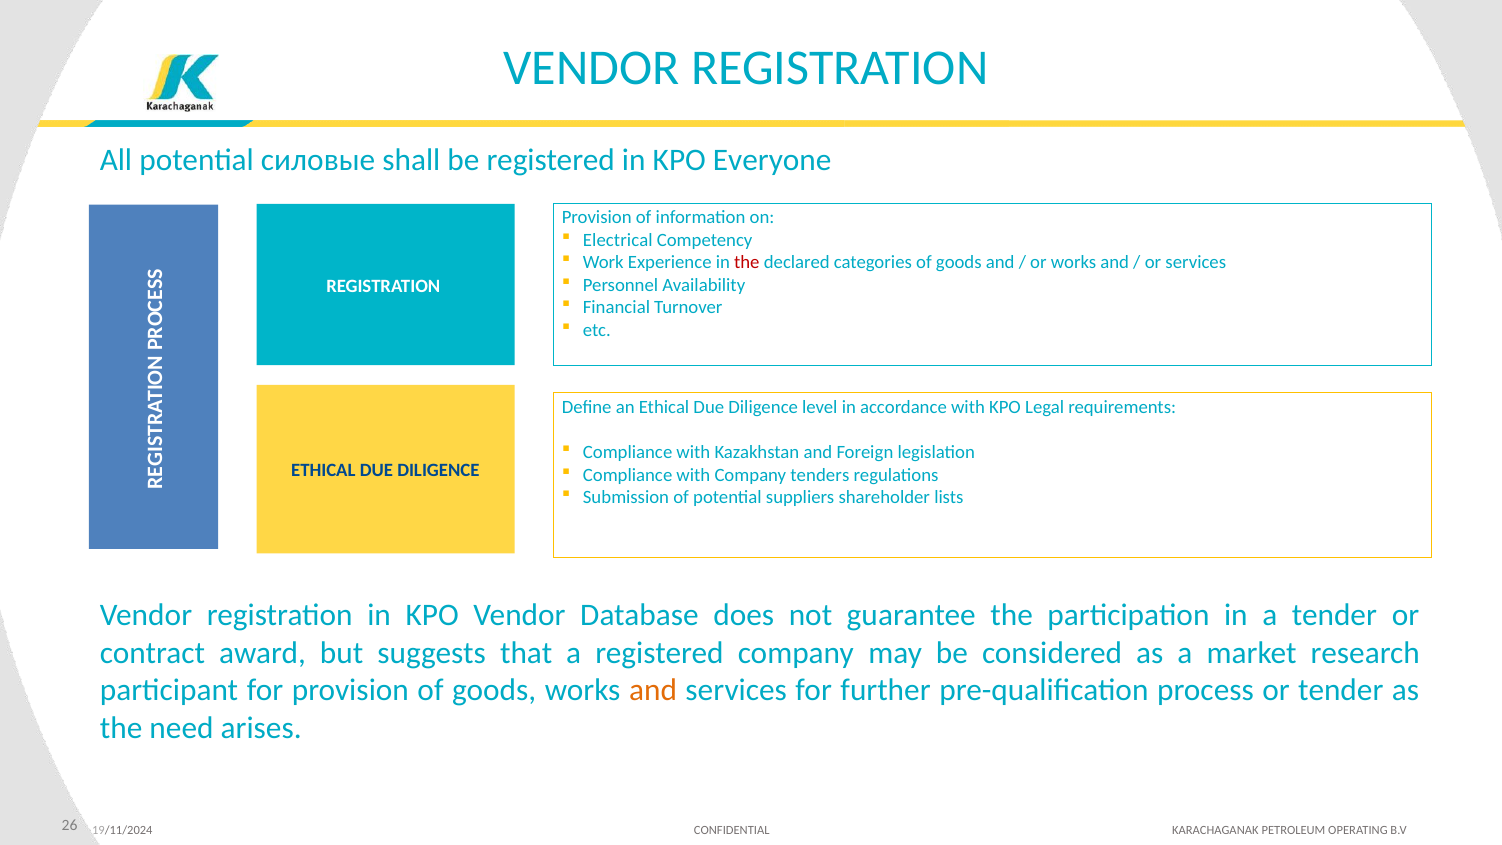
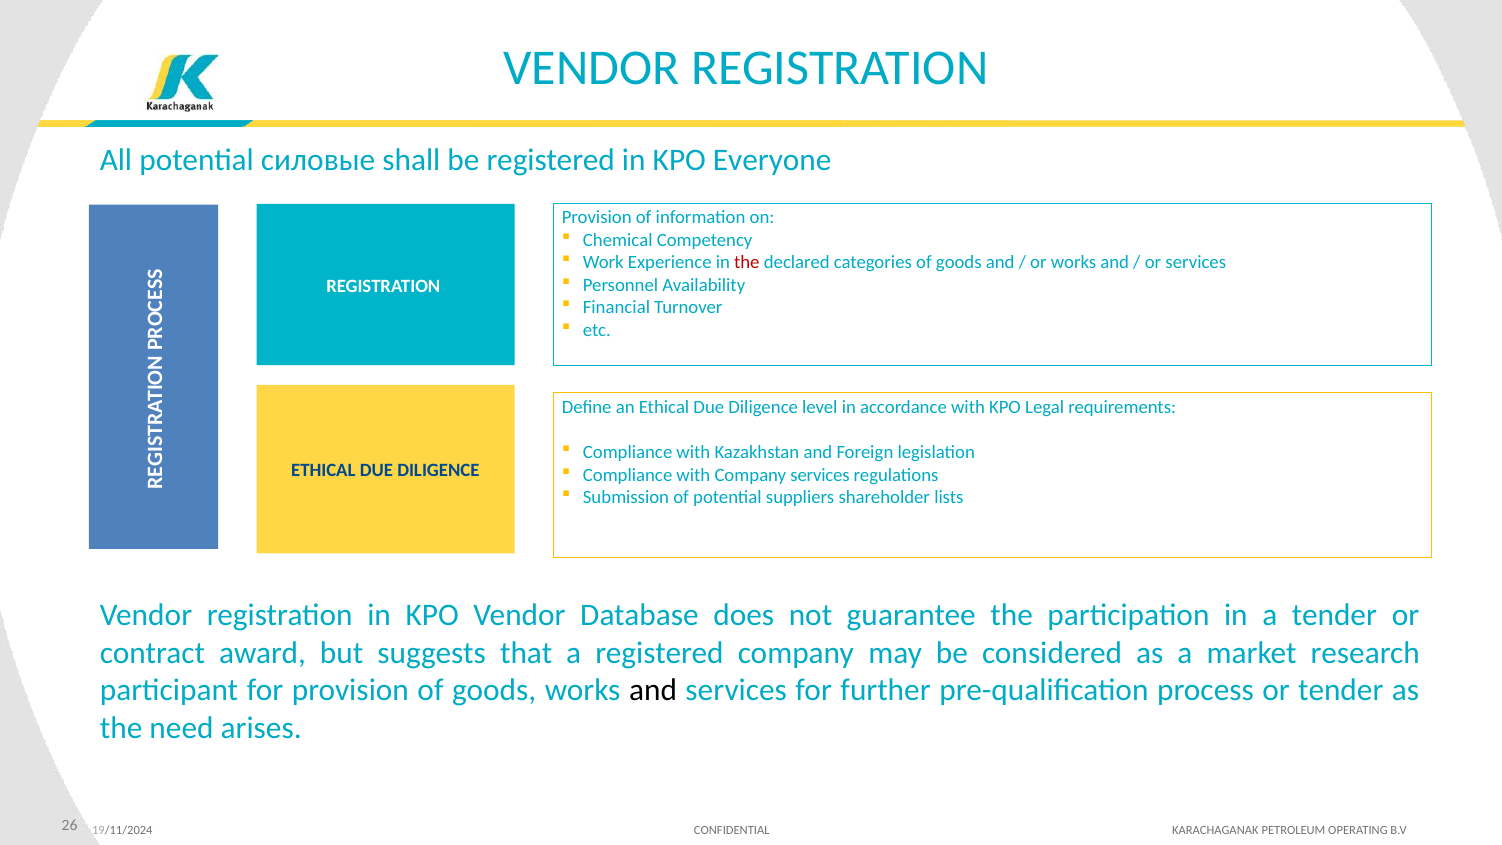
Electrical: Electrical -> Chemical (618, 240)
Company tenders: tenders -> services (820, 475)
and colour: orange -> black (653, 690)
